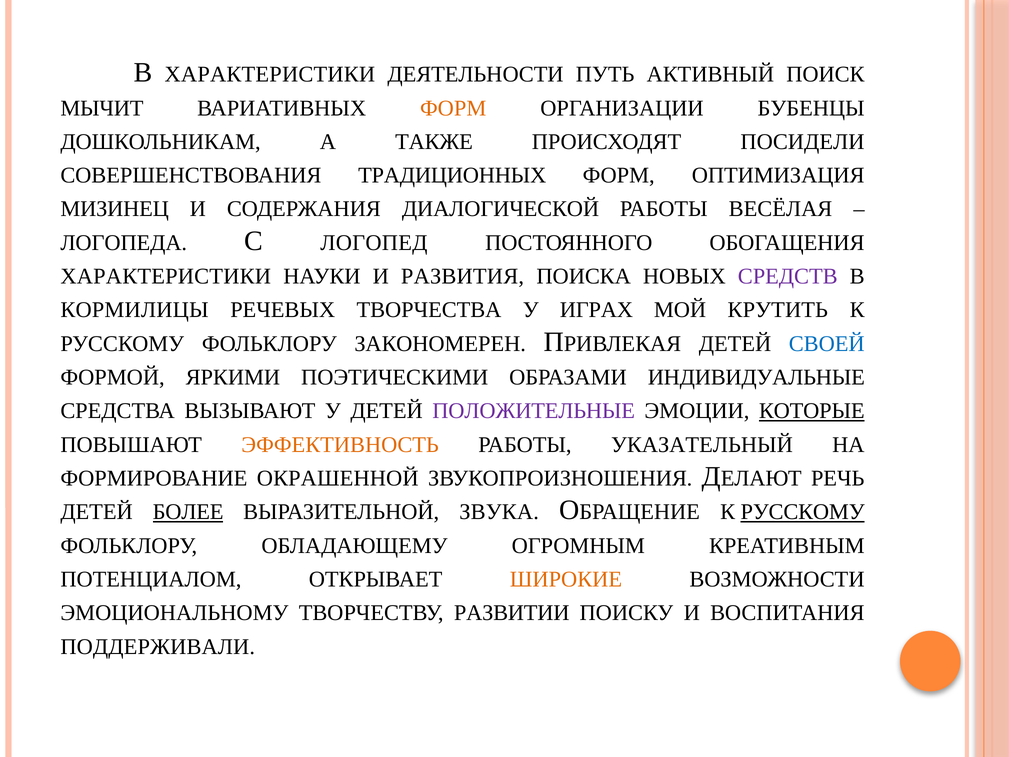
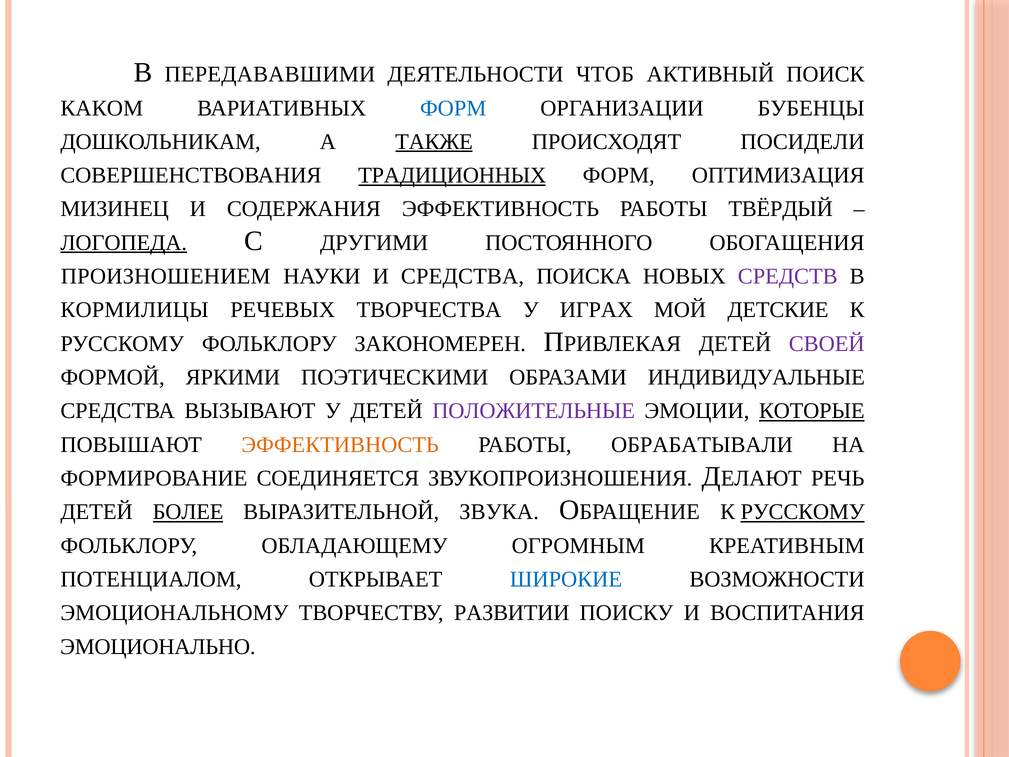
В ХАРАКТЕРИСТИКИ: ХАРАКТЕРИСТИКИ -> ПЕРЕДАВАВШИМИ (270, 74)
ПУТЬ: ПУТЬ -> ЧТОБ (605, 74)
МЫЧИТ: МЫЧИТ -> КАКОМ (102, 108)
ФОРМ colour: orange -> blue (453, 108)
ТАКЖЕ underline: none -> present (434, 142)
ТРАДИЦИОННЫХ underline: none -> present (452, 175)
СОДЕРЖАНИЯ ДИАЛОГИЧЕСКОЙ: ДИАЛОГИЧЕСКОЙ -> ЭФФЕКТИВНОСТЬ (500, 209)
ВЕСЁЛАЯ: ВЕСЁЛАЯ -> ТВЁРДЫЙ (781, 209)
ЛОГОПЕДА underline: none -> present (124, 243)
ЛОГОПЕД: ЛОГОПЕД -> ДРУГИМИ (374, 243)
ХАРАКТЕРИСТИКИ: ХАРАКТЕРИСТИКИ -> ПРОИЗНОШЕНИЕМ (166, 276)
И РАЗВИТИЯ: РАЗВИТИЯ -> СРЕДСТВА (463, 276)
КРУТИТЬ: КРУТИТЬ -> ДЕТСКИЕ (778, 310)
СВОЕЙ colour: blue -> purple (827, 344)
УКАЗАТЕЛЬНЫЙ: УКАЗАТЕЛЬНЫЙ -> ОБРАБАТЫВАЛИ (702, 445)
ОКРАШЕННОЙ: ОКРАШЕННОЙ -> СОЕДИНЯЕТСЯ (338, 478)
ШИРОКИЕ colour: orange -> blue (566, 579)
ПОДДЕРЖИВАЛИ: ПОДДЕРЖИВАЛИ -> ЭМОЦИОНАЛЬНО (158, 646)
